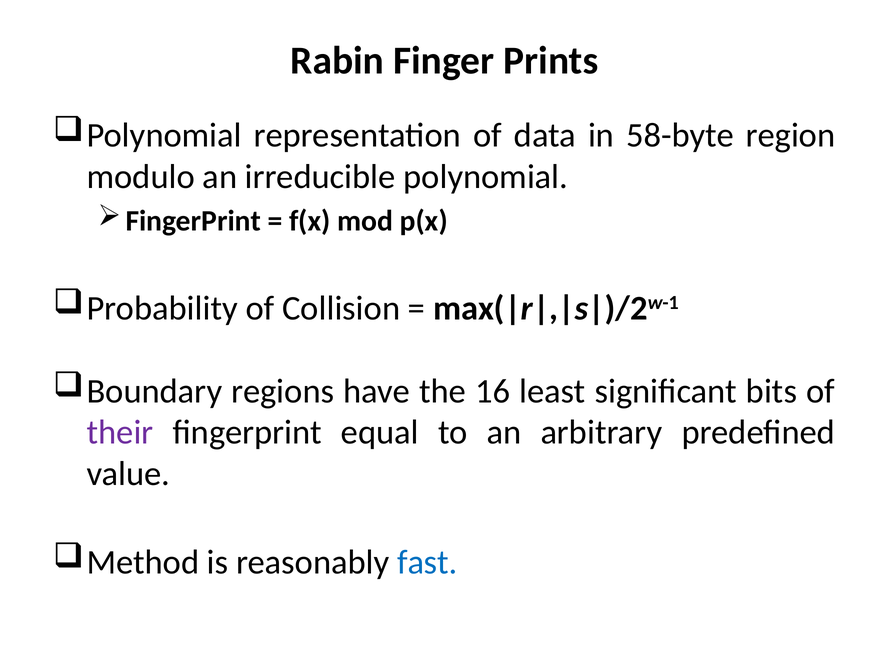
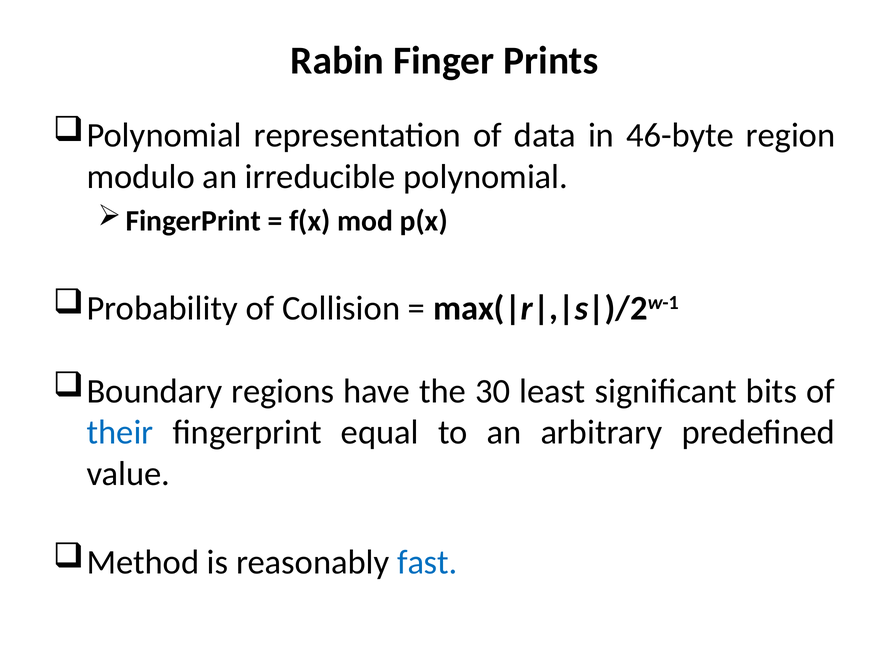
58-byte: 58-byte -> 46-byte (680, 135)
16: 16 -> 30 (493, 391)
their colour: purple -> blue (120, 432)
